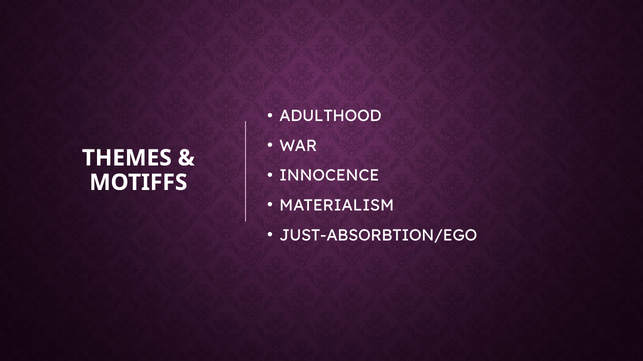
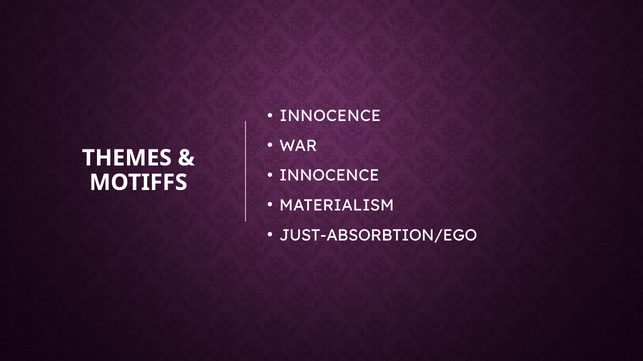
ADULTHOOD: ADULTHOOD -> INNOCENCE (330, 116)
